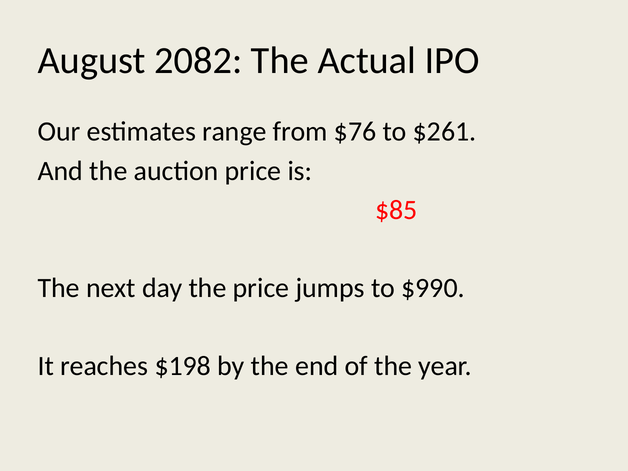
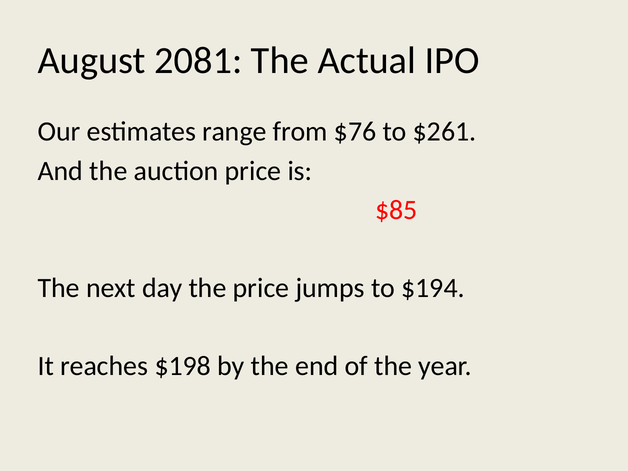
2082: 2082 -> 2081 (198, 61)
$990: $990 -> $194 (433, 288)
